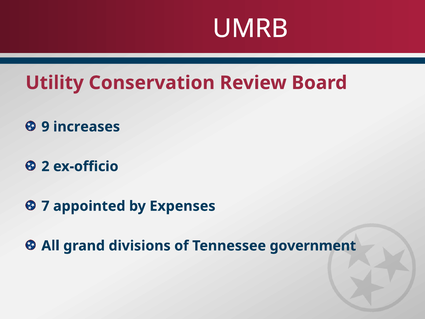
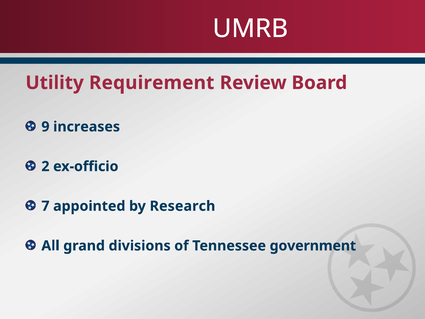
Conservation: Conservation -> Requirement (152, 83)
Expenses: Expenses -> Research (182, 206)
